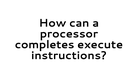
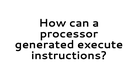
completes: completes -> generated (45, 44)
